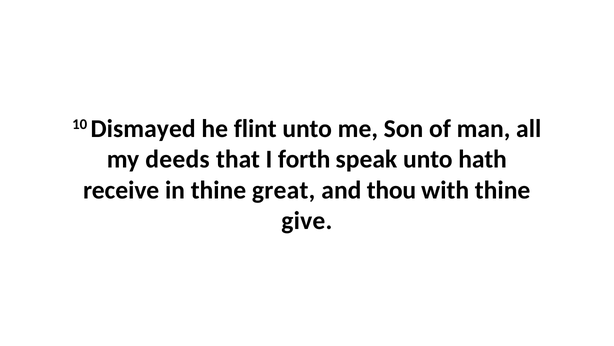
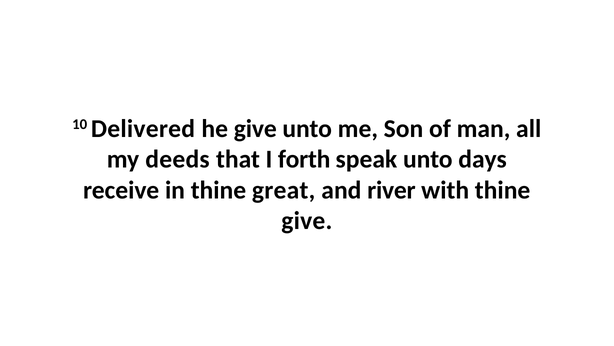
Dismayed: Dismayed -> Delivered (143, 128)
he flint: flint -> give (255, 128)
hath: hath -> days (483, 159)
thou: thou -> river (391, 190)
